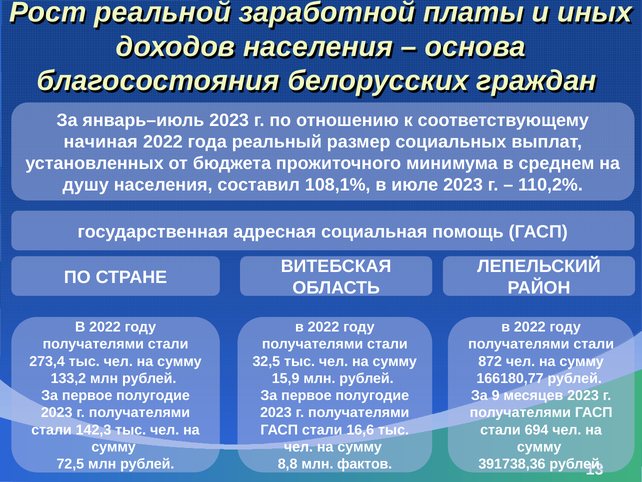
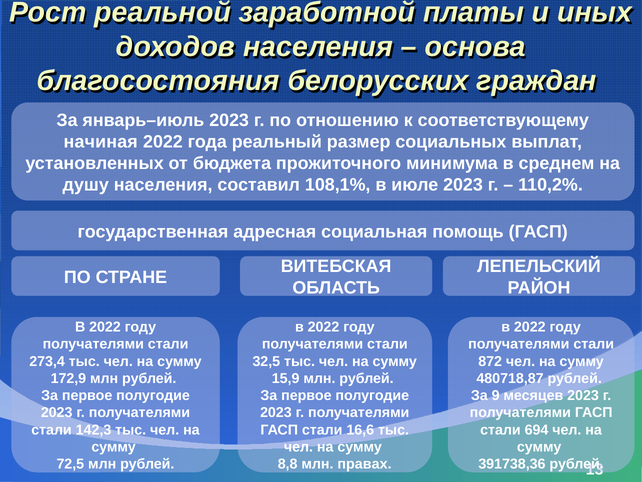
133,2: 133,2 -> 172,9 (68, 378)
166180,77: 166180,77 -> 480718,87 (510, 378)
фактов: фактов -> правах (365, 464)
